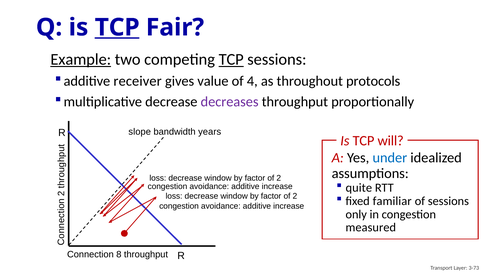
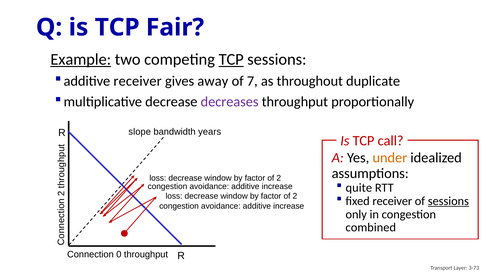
TCP underline: present -> none (117, 27)
value: value -> away (213, 81)
4: 4 -> 7 (252, 81)
protocols: protocols -> duplicate (373, 81)
will: will -> call (391, 141)
under colour: blue -> orange (390, 158)
fixed familiar: familiar -> receiver (392, 201)
sessions underline: none -> present (448, 201)
measured: measured -> combined (371, 227)
8: 8 -> 0 (119, 254)
